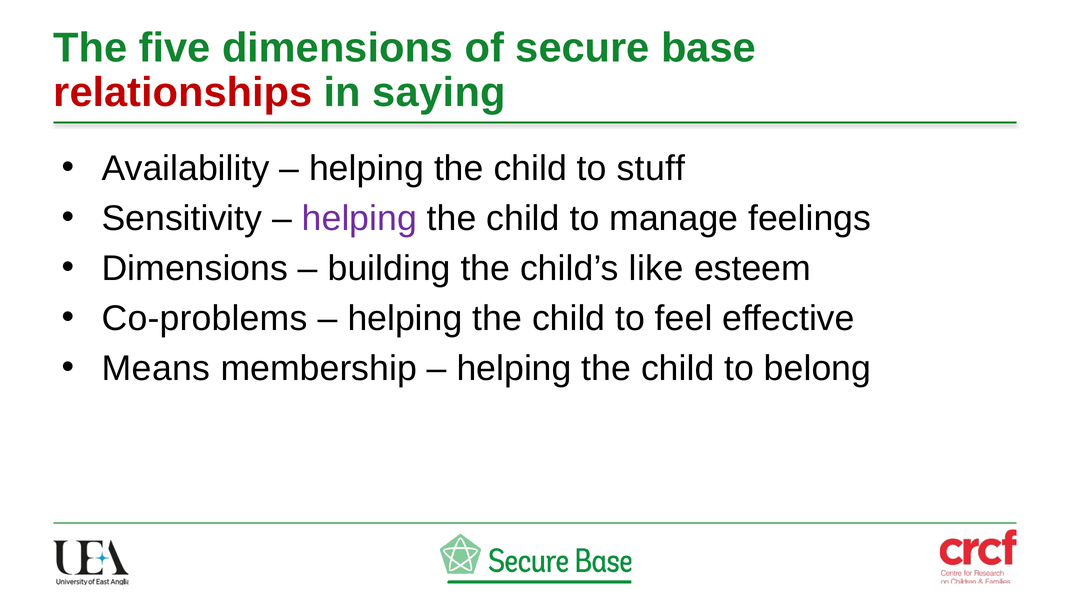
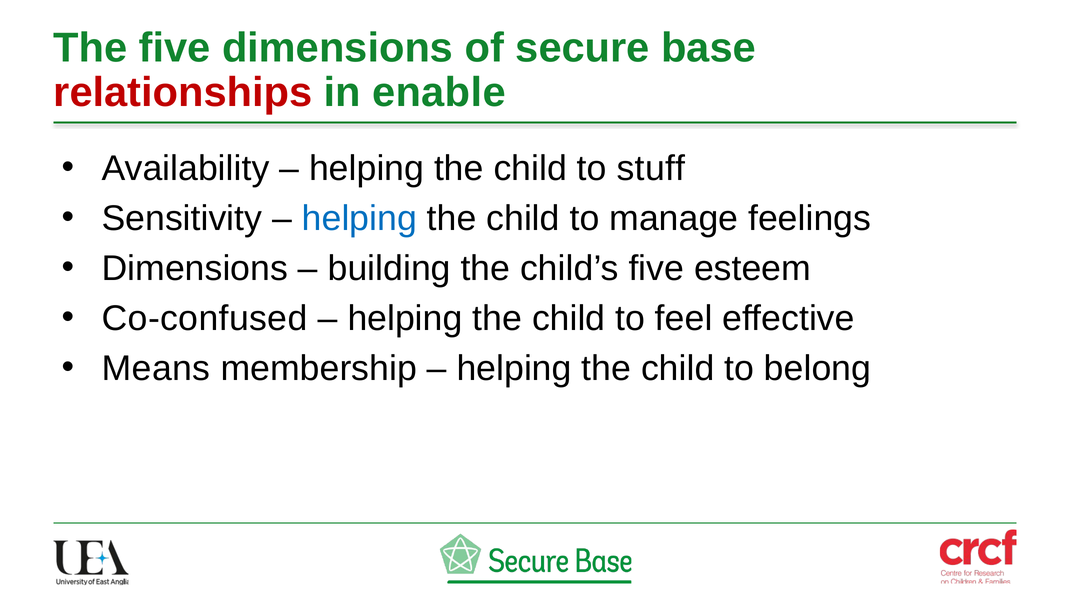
saying: saying -> enable (439, 92)
helping colour: purple -> blue (359, 218)
child’s like: like -> five (656, 268)
Co-problems: Co-problems -> Co-confused (205, 318)
